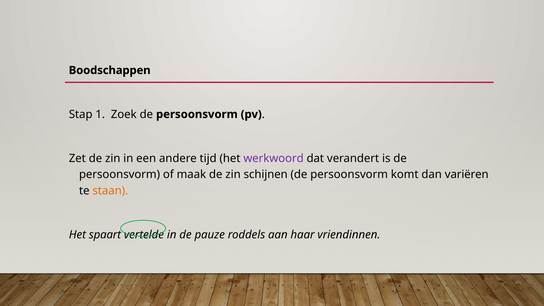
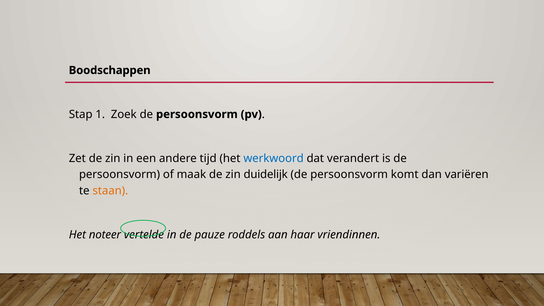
werkwoord colour: purple -> blue (274, 158)
schijnen: schijnen -> duidelijk (266, 175)
spaart: spaart -> noteer (105, 235)
